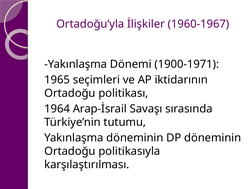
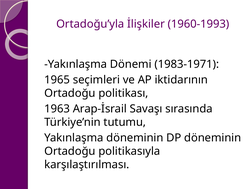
1960-1967: 1960-1967 -> 1960-1993 (199, 24)
1900-1971: 1900-1971 -> 1983-1971 (187, 64)
1964: 1964 -> 1963 (57, 109)
